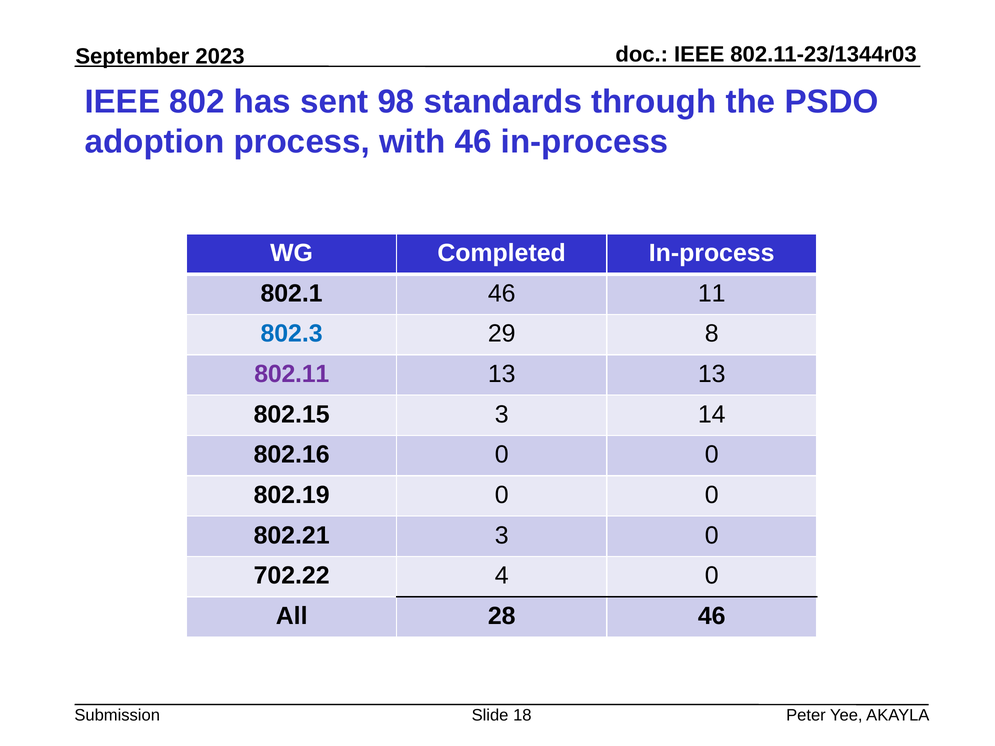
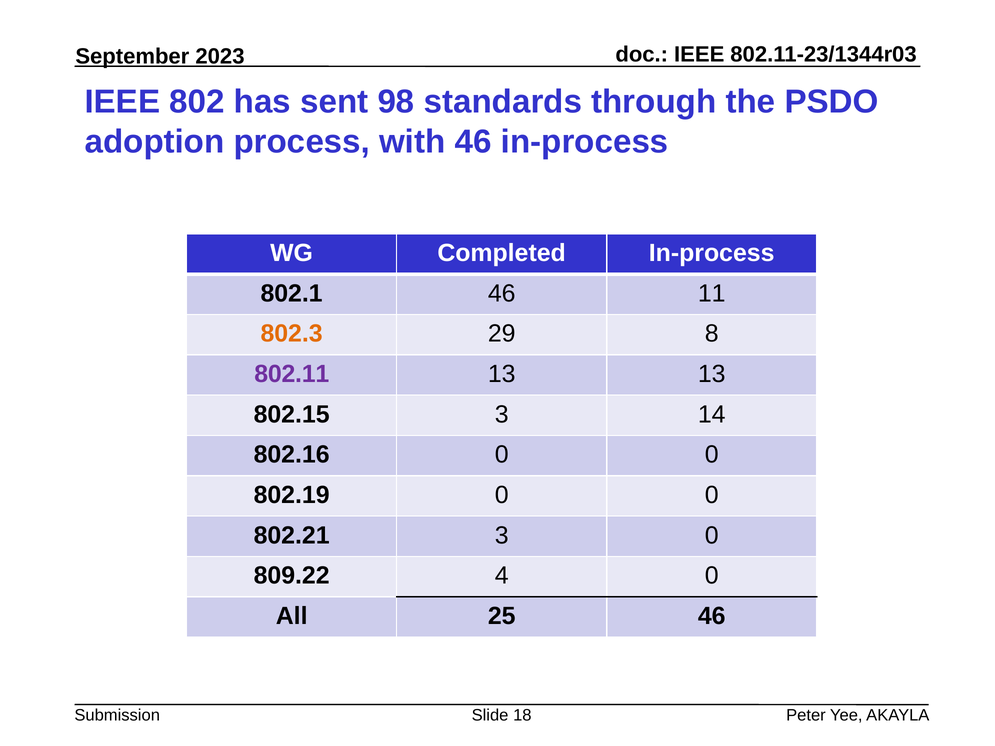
802.3 colour: blue -> orange (292, 334)
702.22: 702.22 -> 809.22 (292, 576)
28: 28 -> 25 (502, 616)
